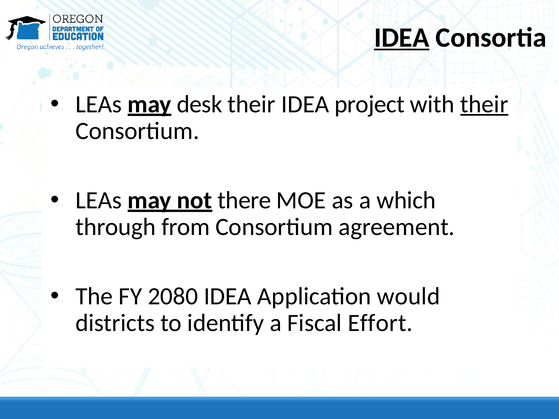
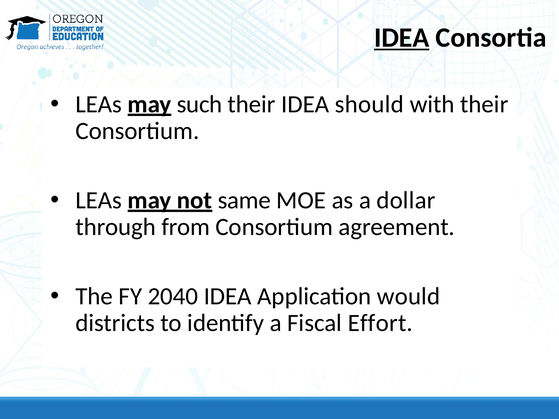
desk: desk -> such (200, 104)
project: project -> should (369, 104)
their underline: present -> none (484, 104)
there: there -> same (244, 200)
which: which -> dollar (406, 200)
2080: 2080 -> 2040 (173, 296)
